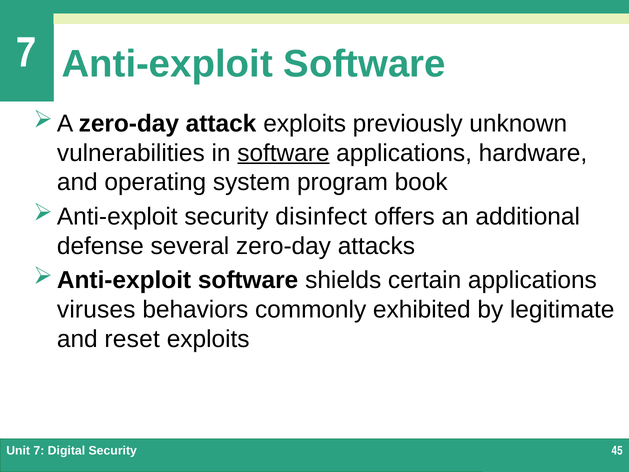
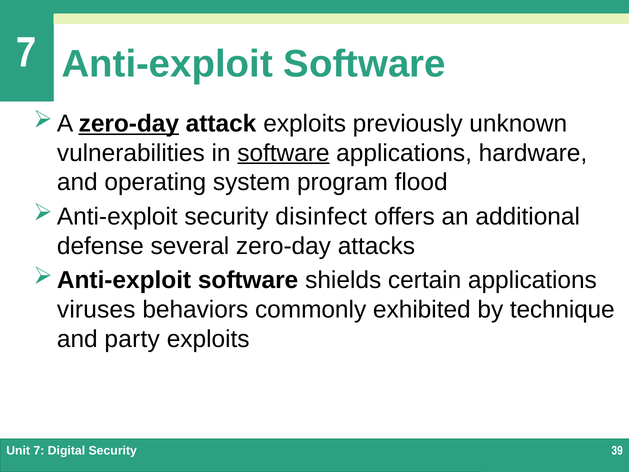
zero-day underline: none -> present (129, 123)
book: book -> flood (421, 182)
legitimate: legitimate -> technique (562, 310)
reset: reset -> party (132, 339)
45: 45 -> 39 (617, 450)
